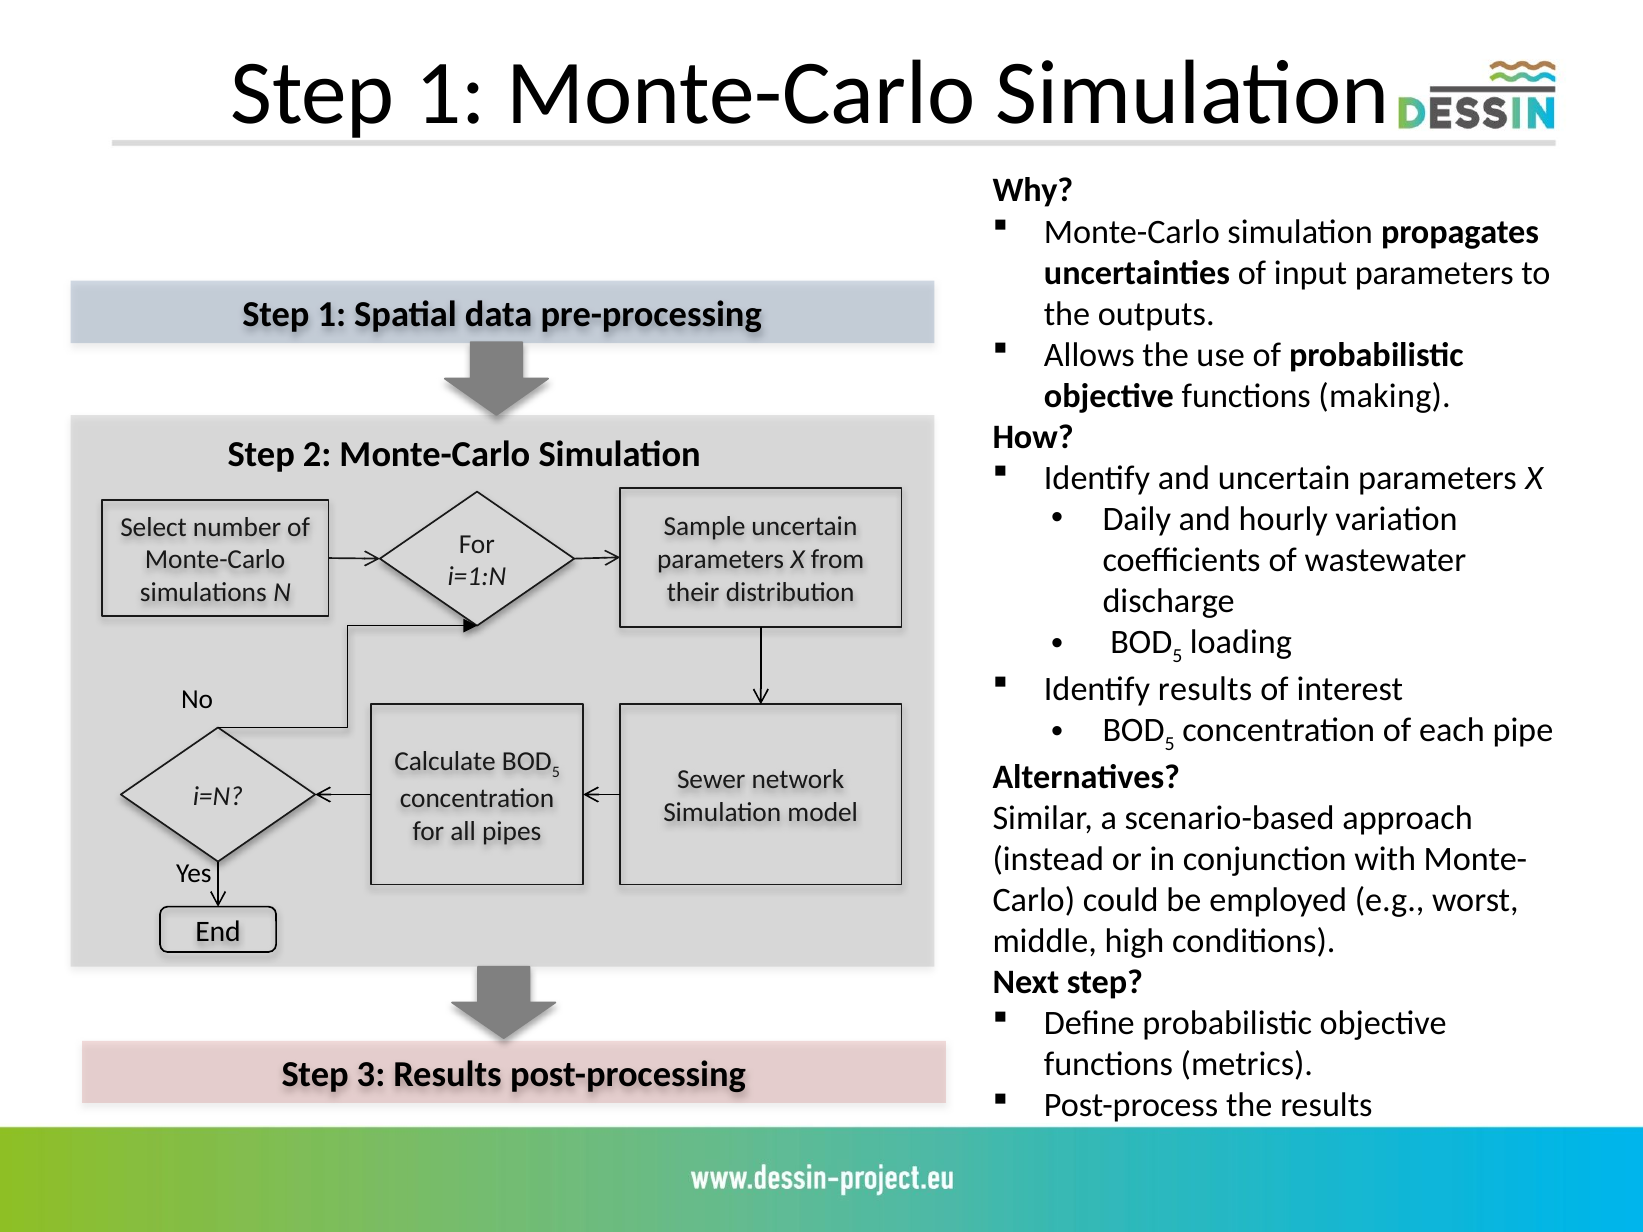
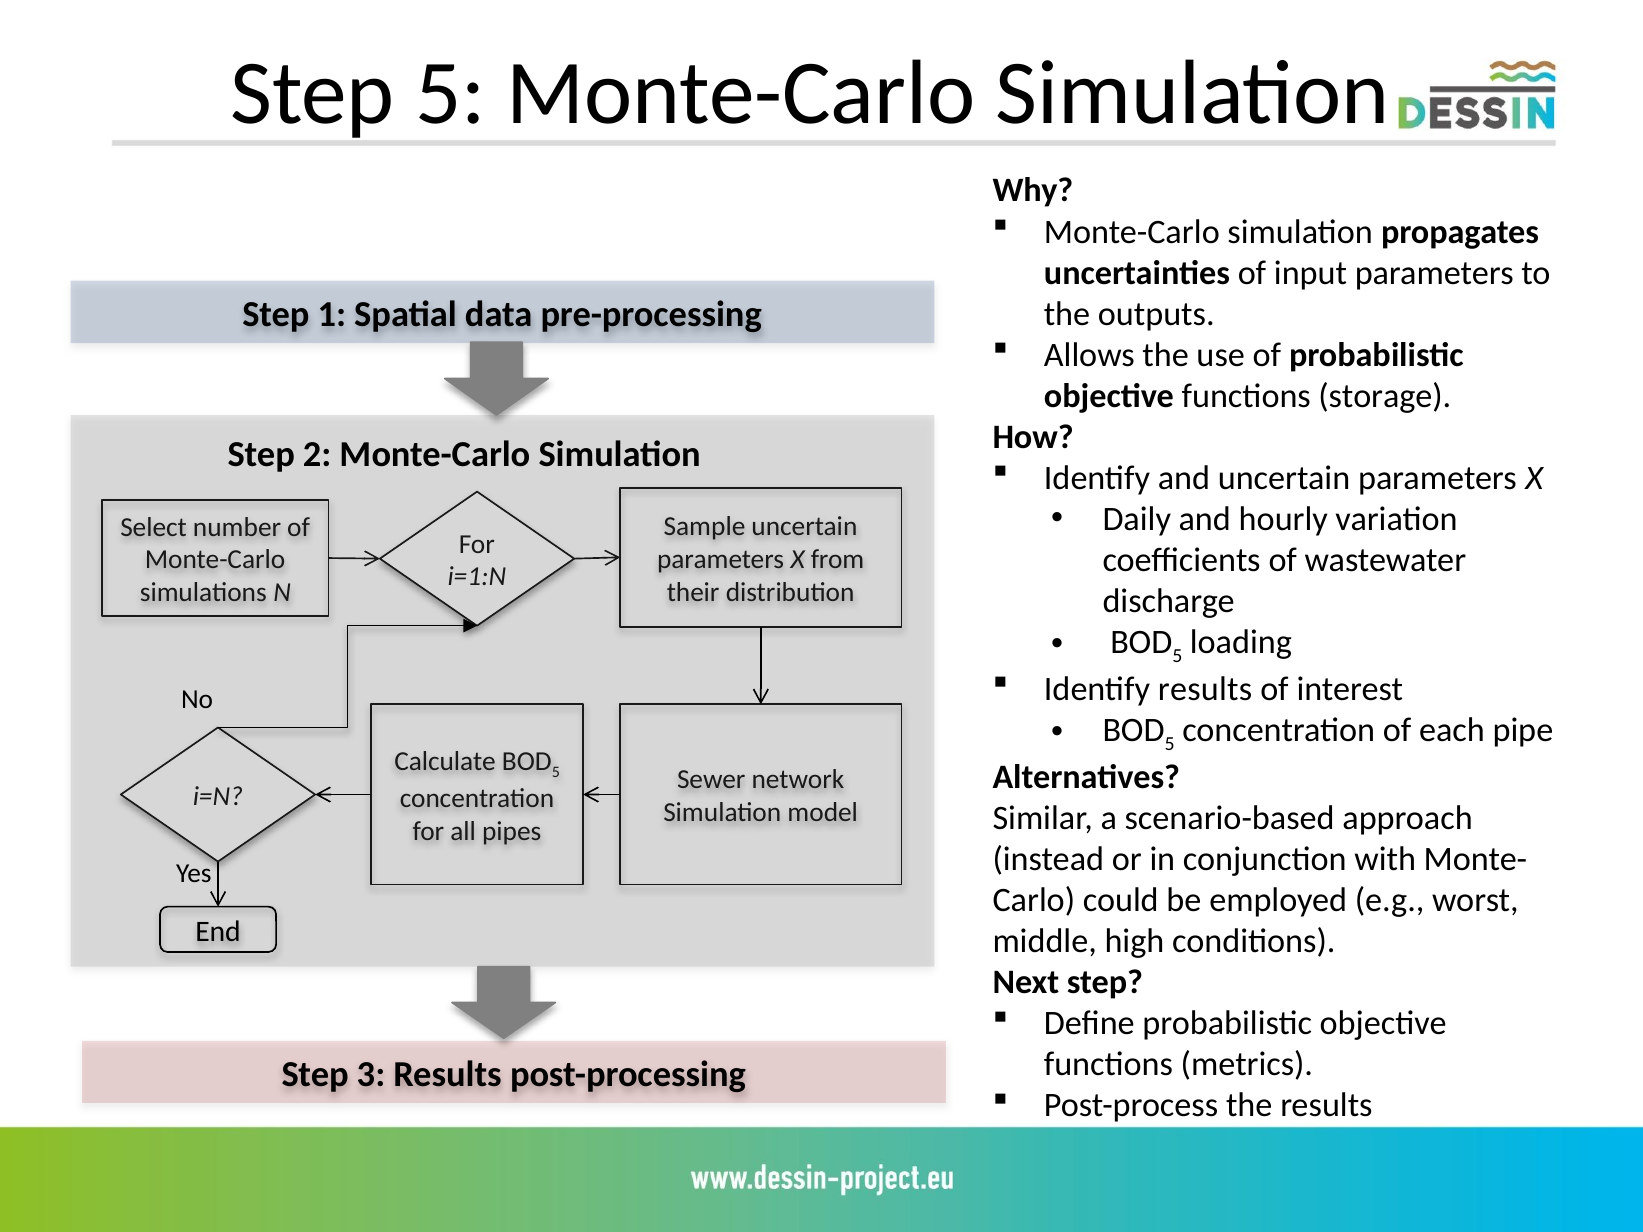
1: 1 -> 5 (451, 93)
making: making -> storage (1385, 396)
